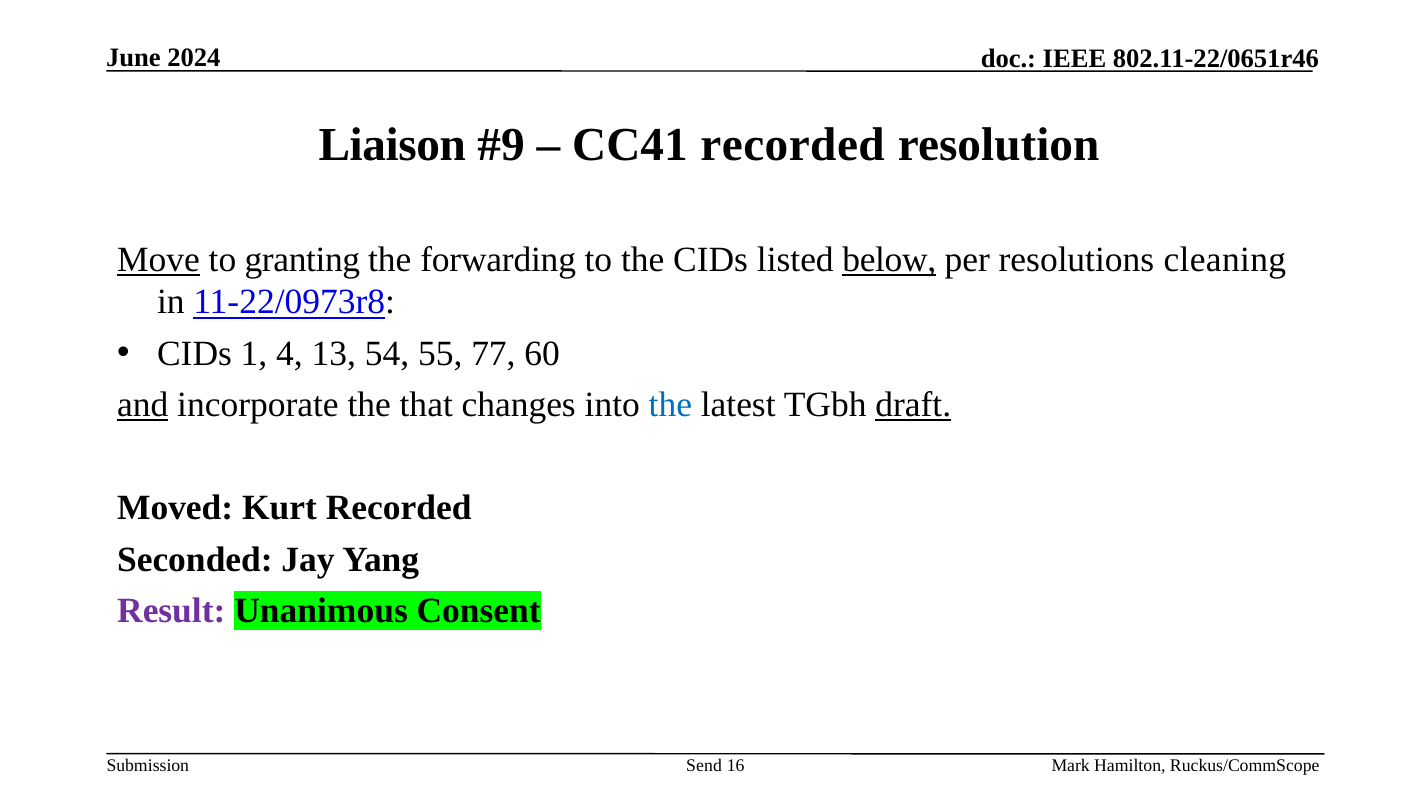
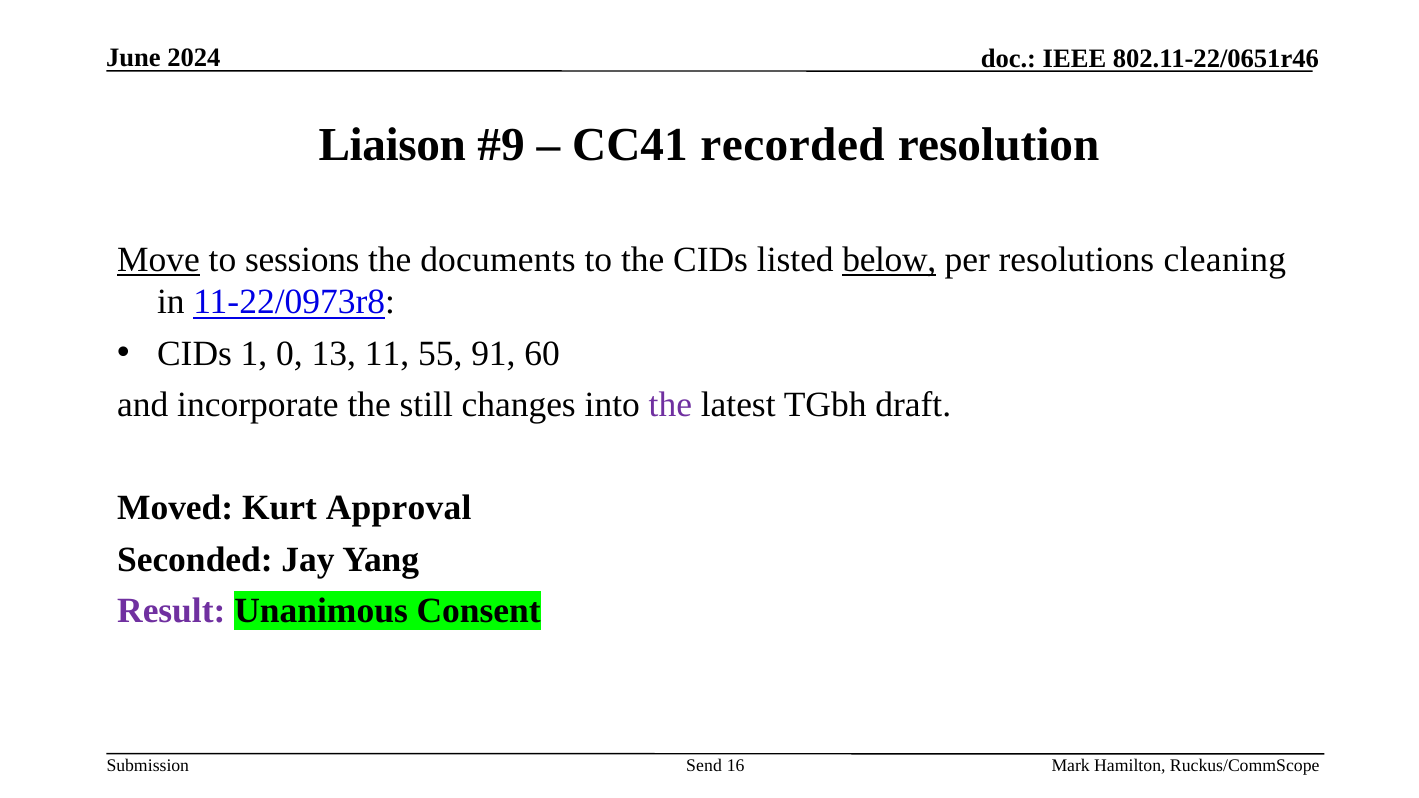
granting: granting -> sessions (302, 260)
forwarding: forwarding -> documents (498, 260)
4: 4 -> 0 (290, 354)
54: 54 -> 11 (387, 354)
77: 77 -> 91 (493, 354)
and underline: present -> none (143, 405)
that: that -> still (426, 405)
the colour: blue -> purple (670, 405)
draft underline: present -> none (913, 405)
Kurt Recorded: Recorded -> Approval (399, 508)
